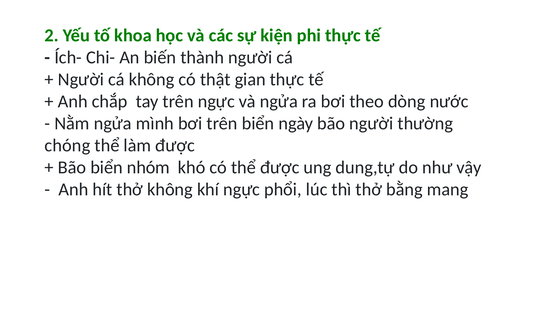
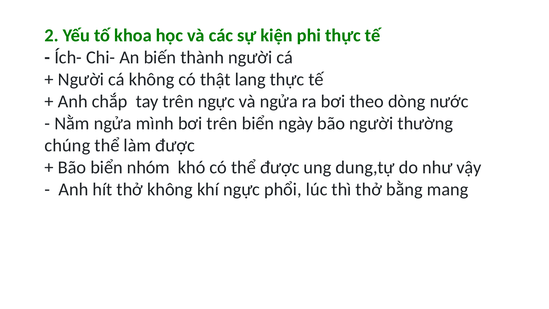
gian: gian -> lang (250, 79)
chóng: chóng -> chúng (67, 145)
